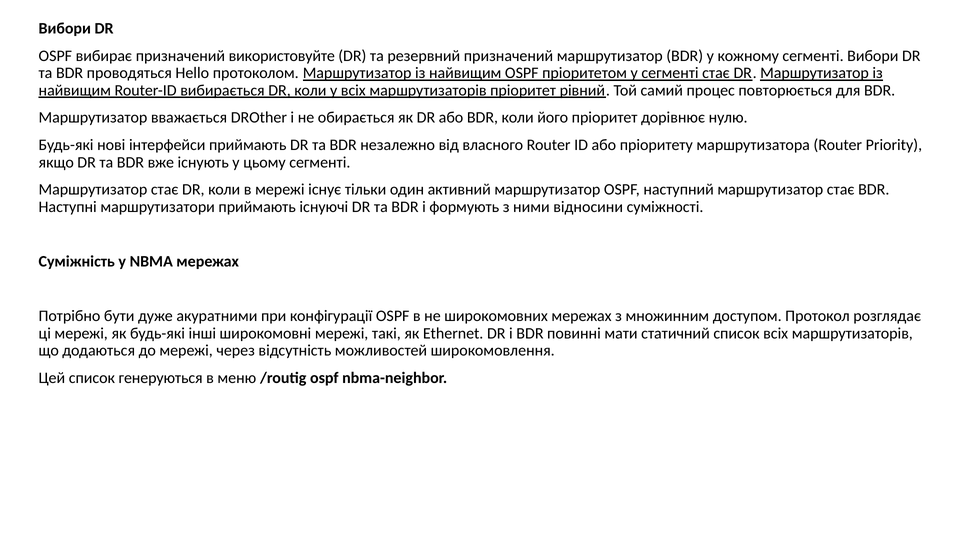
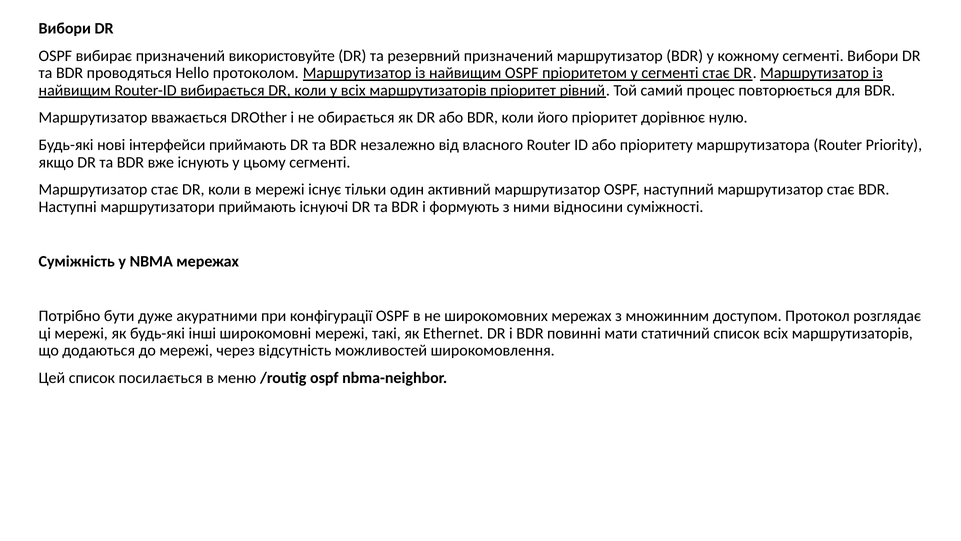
генеруються: генеруються -> посилається (161, 377)
